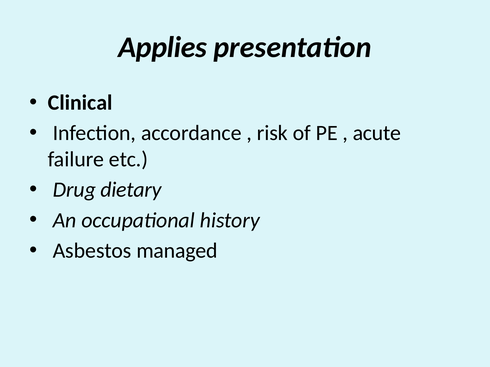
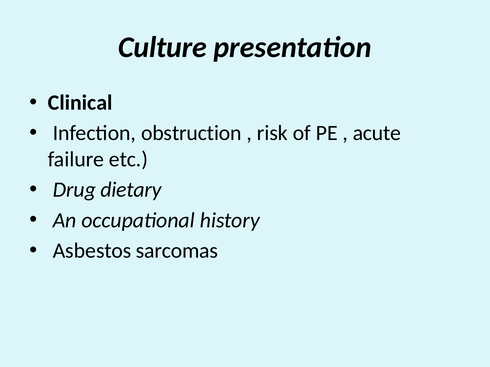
Applies: Applies -> Culture (163, 47)
accordance: accordance -> obstruction (191, 133)
managed: managed -> sarcomas (177, 251)
